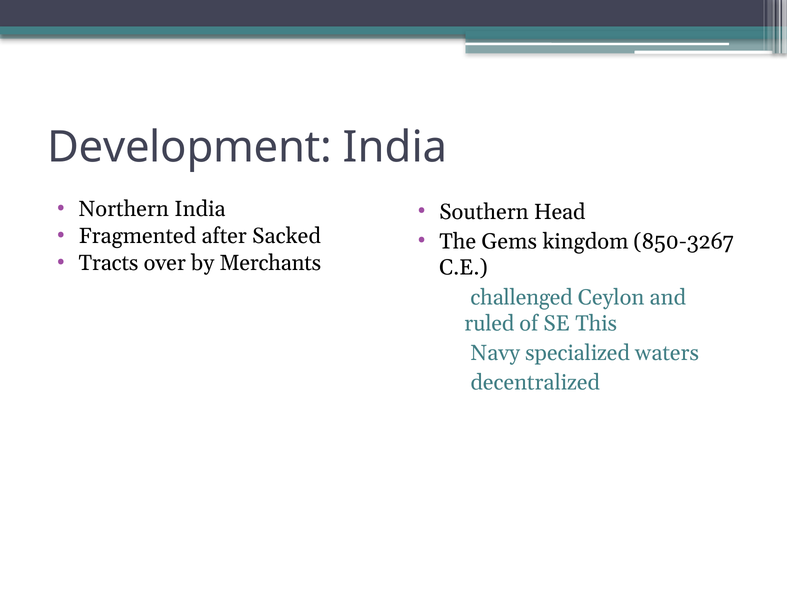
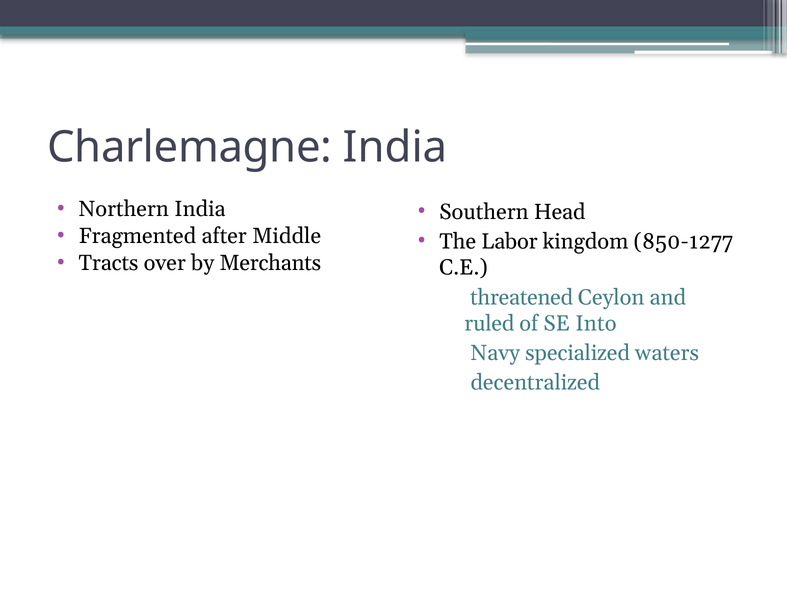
Development: Development -> Charlemagne (190, 147)
Sacked: Sacked -> Middle (287, 236)
Gems: Gems -> Labor (509, 242)
850-3267: 850-3267 -> 850-1277 (683, 242)
challenged: challenged -> threatened (522, 297)
This: This -> Into (596, 324)
